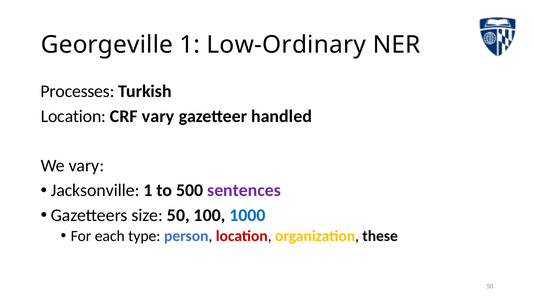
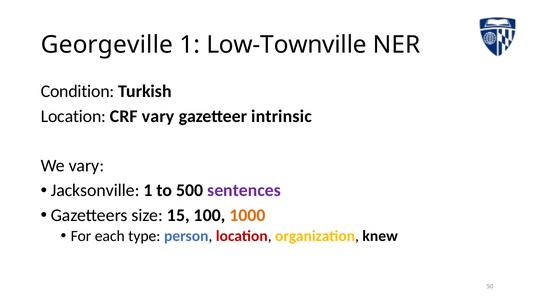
Low-Ordinary: Low-Ordinary -> Low-Townville (287, 45)
Processes: Processes -> Condition (78, 91)
handled: handled -> intrinsic (282, 116)
size 50: 50 -> 15 (178, 215)
1000 colour: blue -> orange (247, 215)
these: these -> knew (380, 236)
